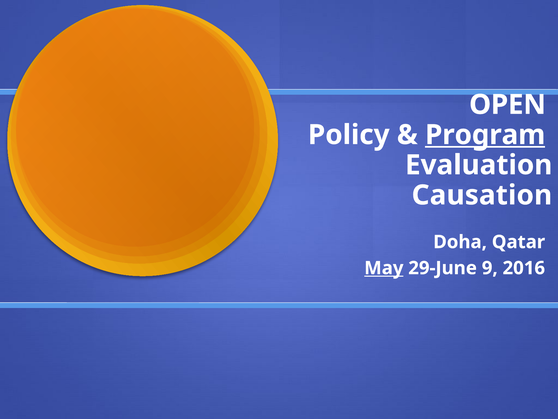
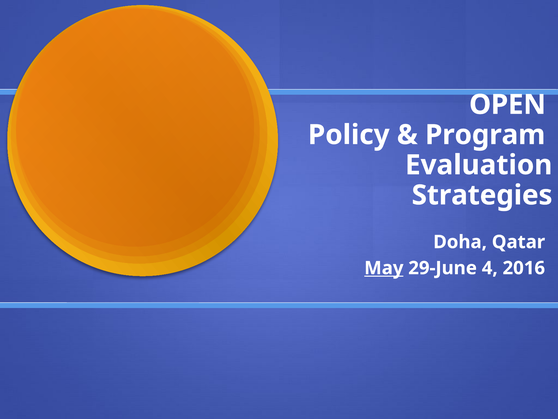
Program underline: present -> none (485, 135)
Causation: Causation -> Strategies (482, 195)
9: 9 -> 4 (490, 268)
